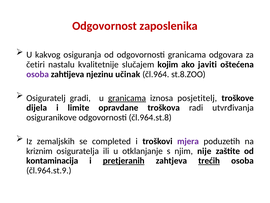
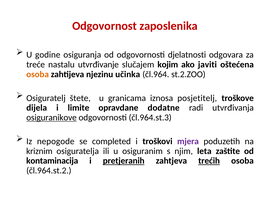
kakvog: kakvog -> godine (48, 55)
odgovornosti granicama: granicama -> djelatnosti (187, 55)
četiri: četiri -> treće (36, 64)
kvalitetnije: kvalitetnije -> utvrđivanje (98, 64)
osoba colour: purple -> orange (38, 74)
učinak: učinak -> učinka (128, 74)
st.8.ZOO: st.8.ZOO -> st.2.ZOO (188, 74)
gradi: gradi -> štete (80, 98)
granicama underline: present -> none (127, 98)
troškova: troškova -> dodatne (164, 108)
osiguranikove underline: none -> present (51, 117)
čl.964.st.8: čl.964.st.8 -> čl.964.st.3 (150, 117)
zemaljskih: zemaljskih -> nepogode (56, 141)
otklanjanje: otklanjanje -> osiguranim (142, 151)
nije: nije -> leta (204, 151)
čl.964.st.9: čl.964.st.9 -> čl.964.st.2 (49, 170)
